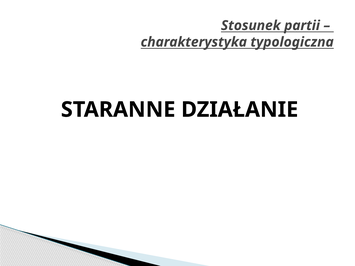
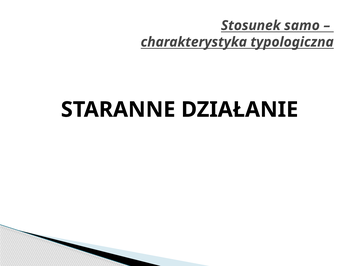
partii: partii -> samo (302, 26)
